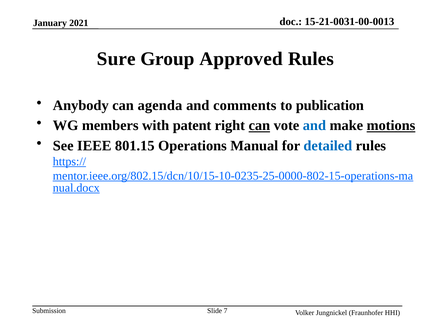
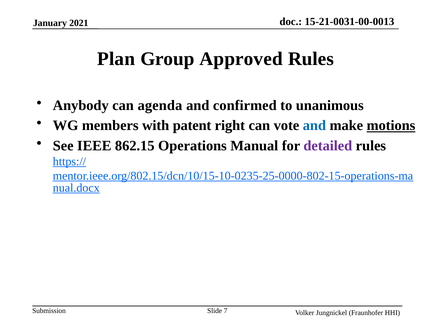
Sure: Sure -> Plan (116, 59)
comments: comments -> confirmed (245, 105)
publication: publication -> unanimous (330, 105)
can underline: present -> none (259, 125)
801.15: 801.15 -> 862.15 (135, 145)
detailed colour: blue -> purple (328, 145)
